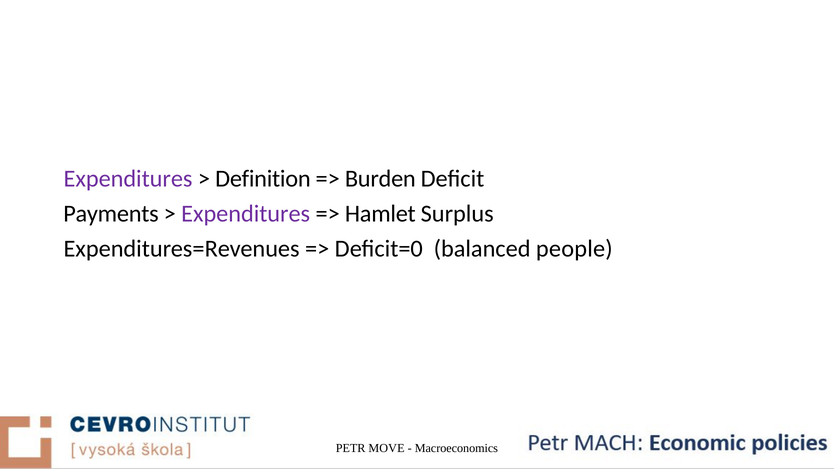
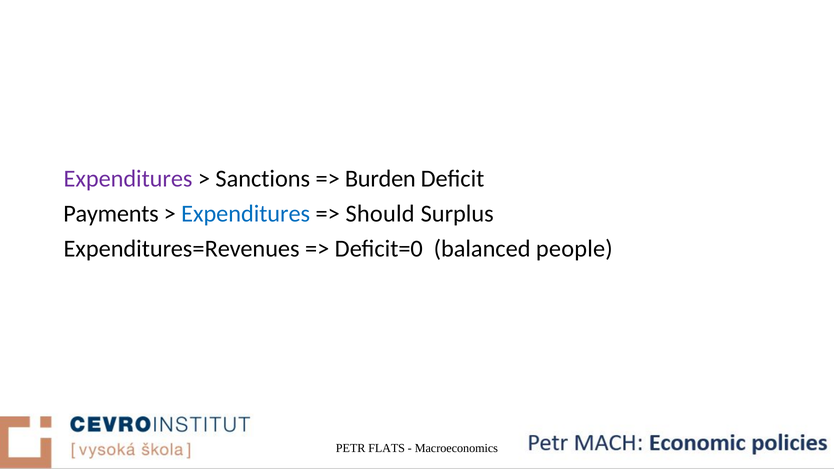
Definition: Definition -> Sanctions (263, 179)
Expenditures colour: purple -> blue (246, 214)
Hamlet: Hamlet -> Should (380, 214)
MOVE: MOVE -> FLATS (387, 448)
